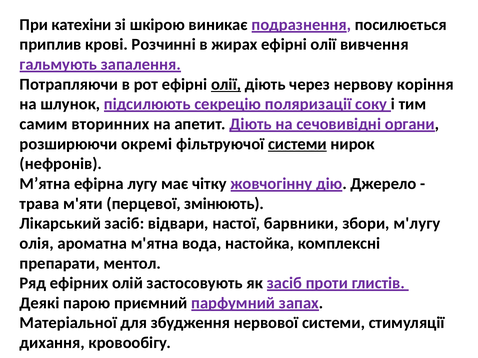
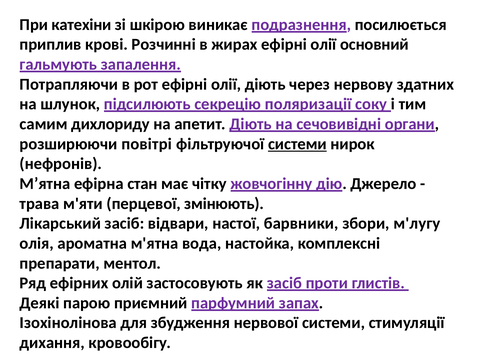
вивчення: вивчення -> основний (374, 45)
олії underline: present -> none (226, 84)
коріння: коріння -> здатних (425, 84)
вторинних: вторинних -> дихлориду (111, 124)
окремі: окремі -> повітрі (147, 144)
лугу: лугу -> стан (142, 184)
Матеріальної: Матеріальної -> Ізохінолінова (68, 323)
